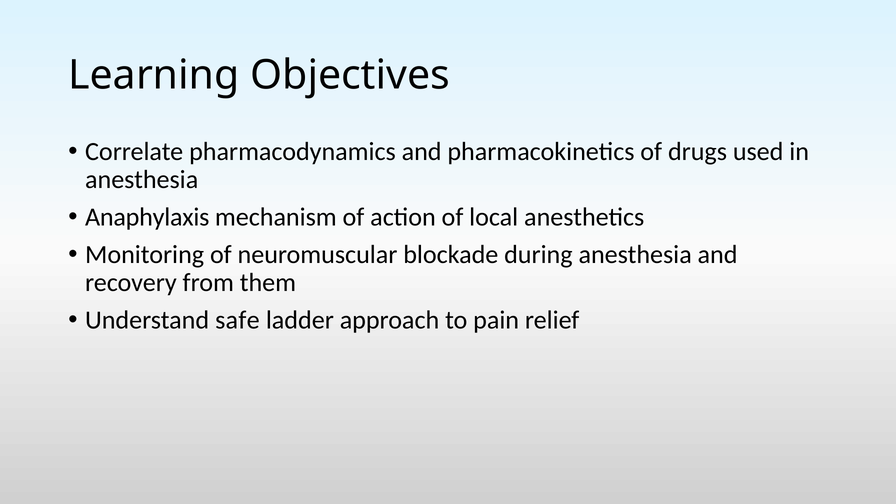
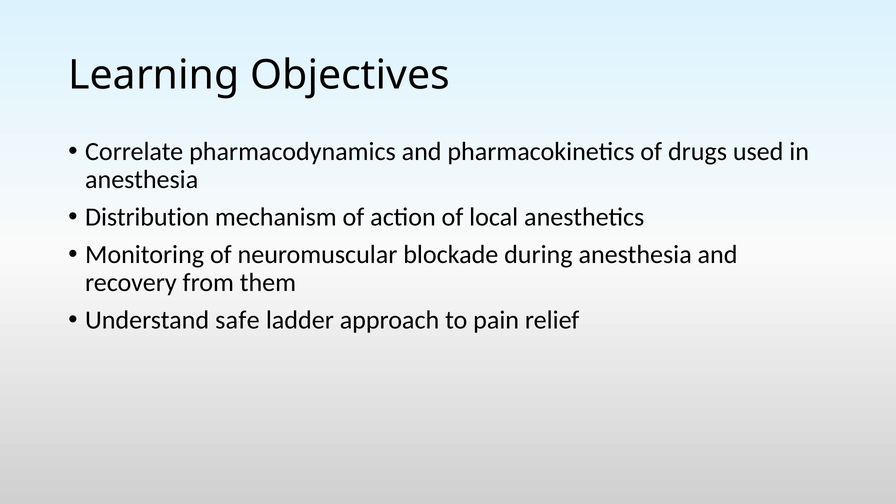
Anaphylaxis: Anaphylaxis -> Distribution (147, 217)
